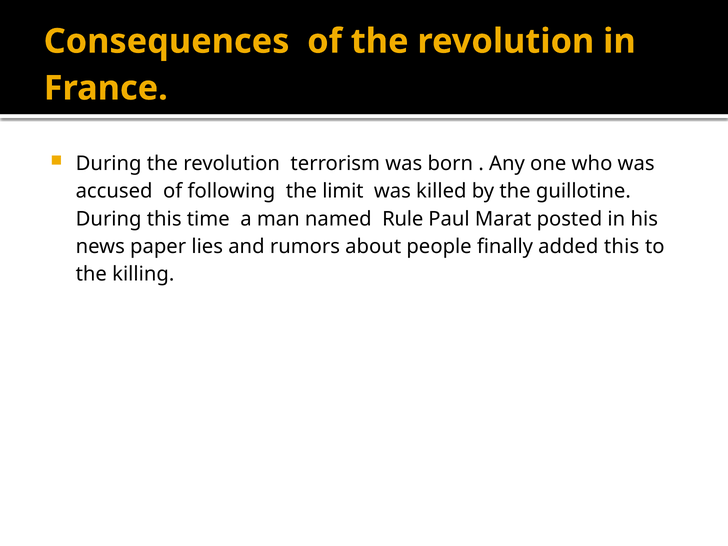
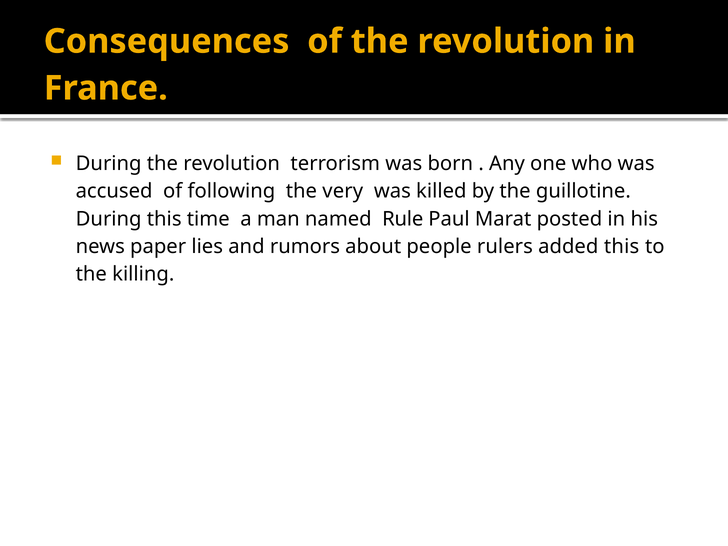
limit: limit -> very (343, 191)
finally: finally -> rulers (505, 247)
